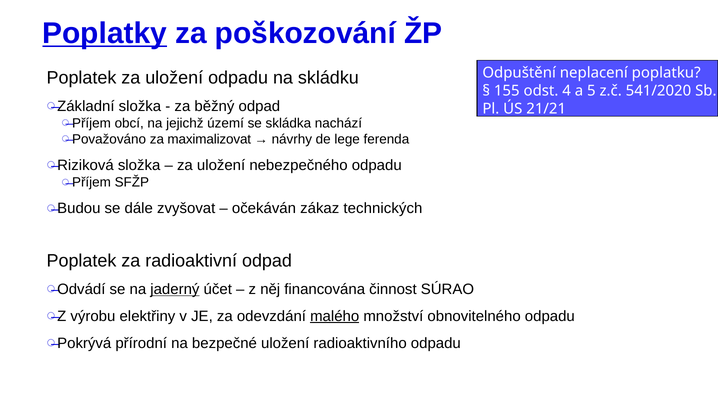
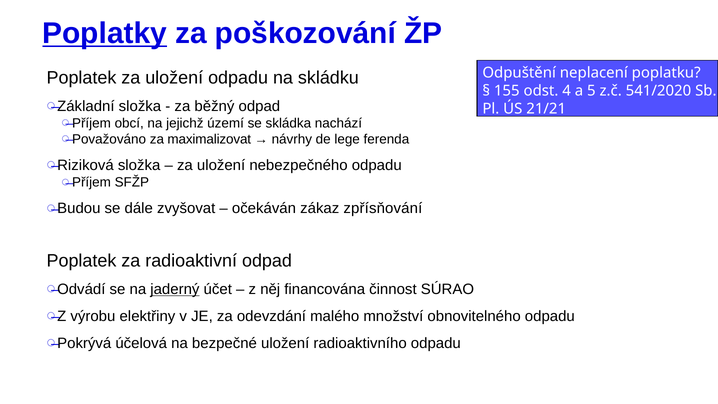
technických: technických -> zpřísňování (383, 208)
malého underline: present -> none (335, 316)
přírodní: přírodní -> účelová (141, 343)
